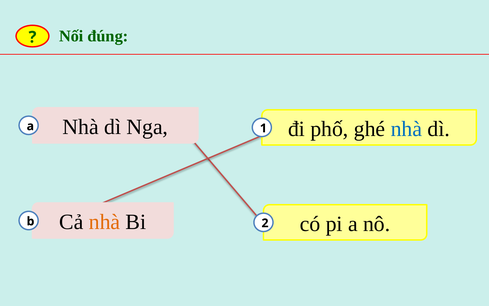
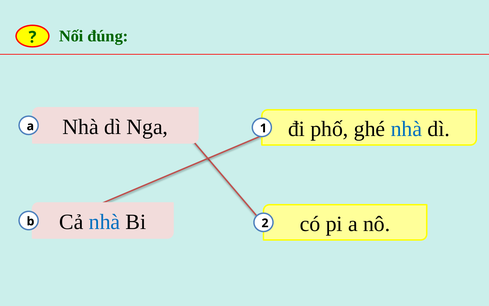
nhà colour: orange -> blue (105, 222)
